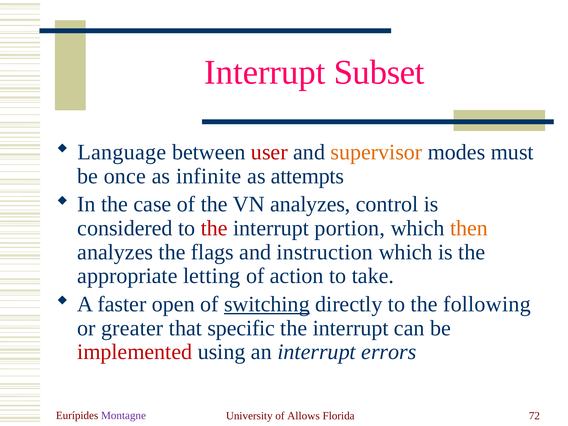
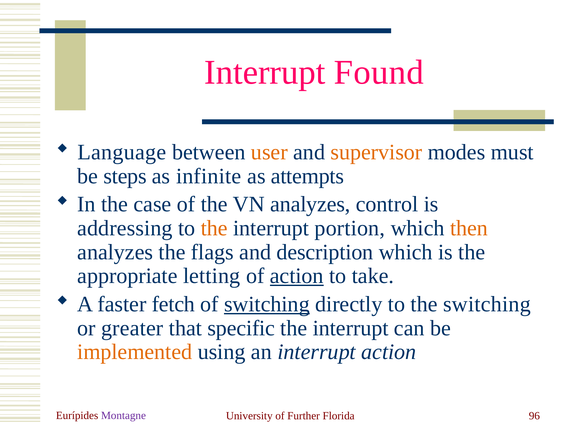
Subset: Subset -> Found (379, 72)
user colour: red -> orange (269, 152)
once: once -> steps (125, 176)
considered: considered -> addressing (125, 228)
the colour: red -> orange (214, 228)
instruction: instruction -> description (325, 252)
action underline: none -> present (297, 276)
open: open -> fetch (173, 304)
the following: following -> switching (487, 304)
implemented colour: red -> orange (135, 352)
interrupt errors: errors -> action (389, 352)
Allows: Allows -> Further (304, 416)
72: 72 -> 96 (534, 416)
